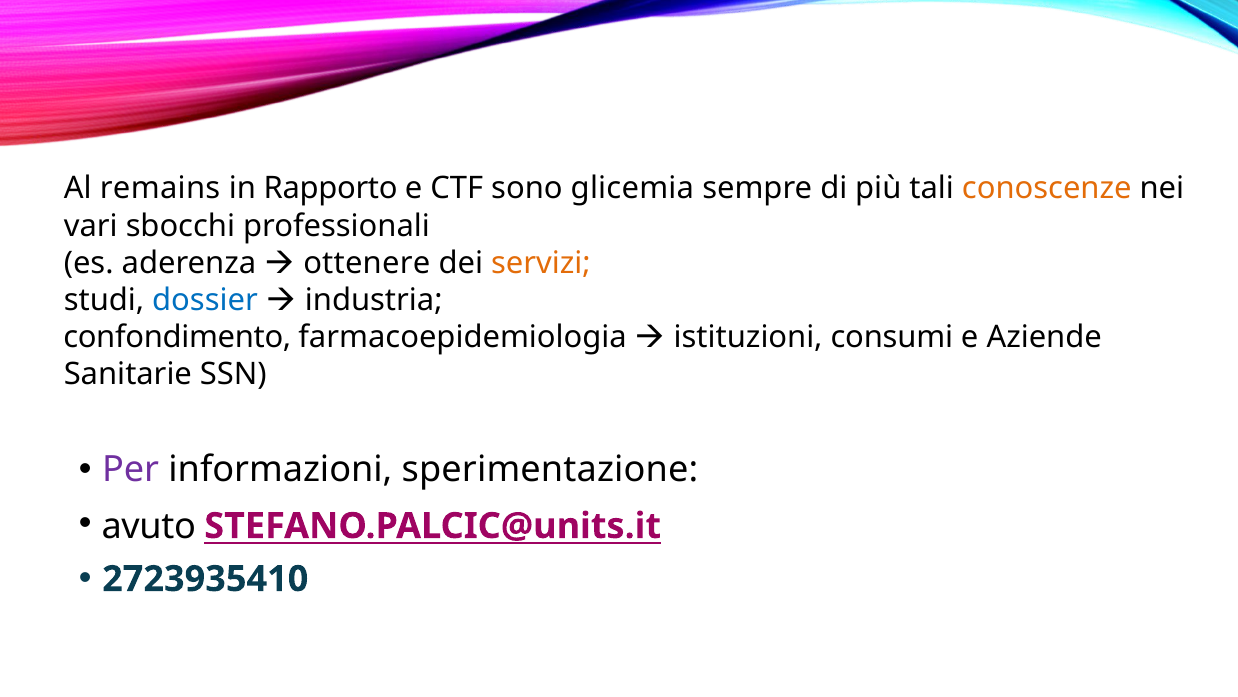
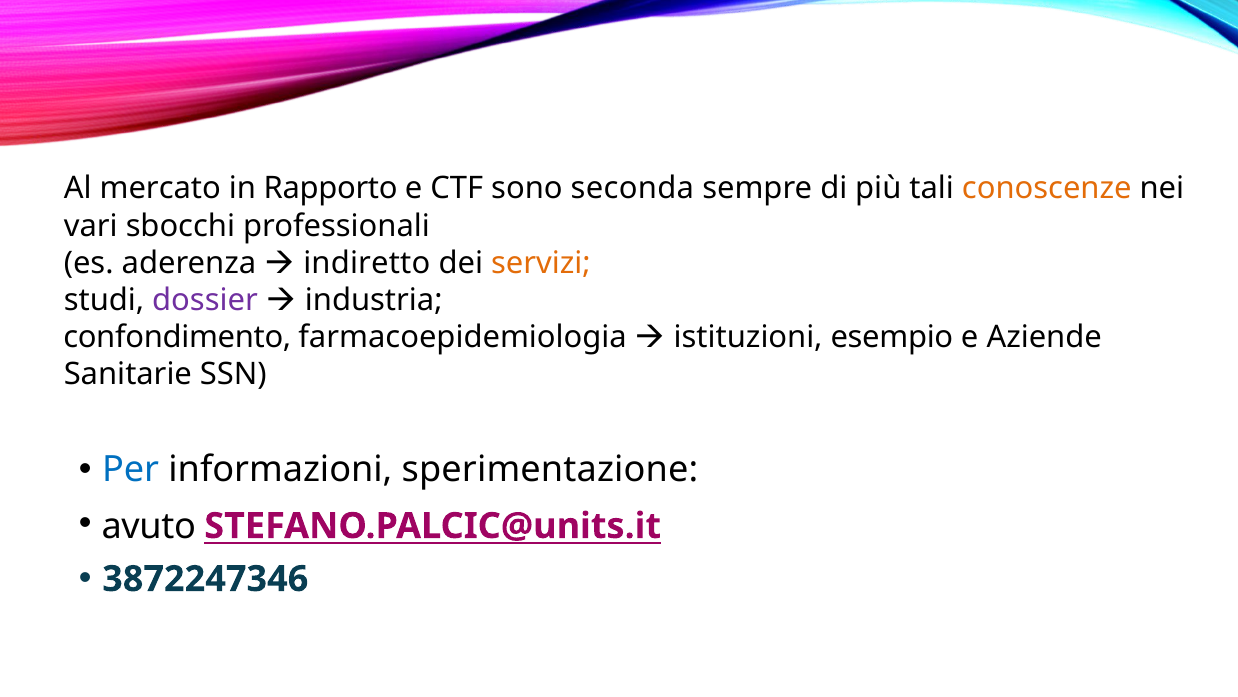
remains: remains -> mercato (160, 188)
glicemia: glicemia -> seconda (632, 188)
ottenere: ottenere -> indiretto (367, 263)
dossier colour: blue -> purple (205, 300)
consumi: consumi -> esempio (892, 337)
Per colour: purple -> blue (131, 470)
2723935410: 2723935410 -> 3872247346 (205, 579)
